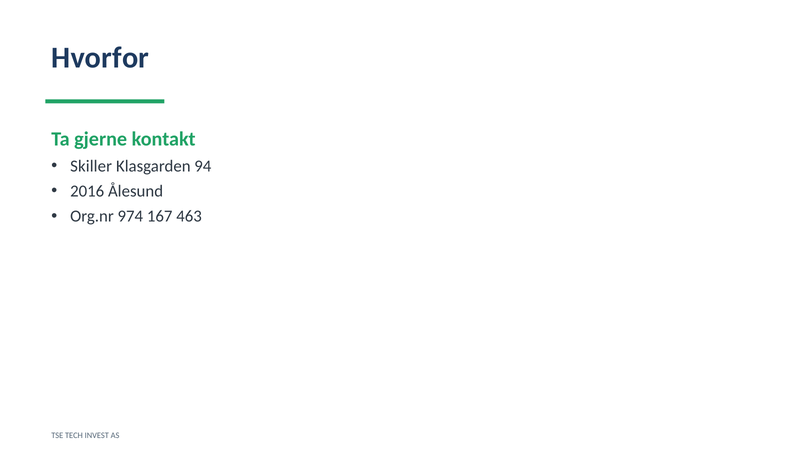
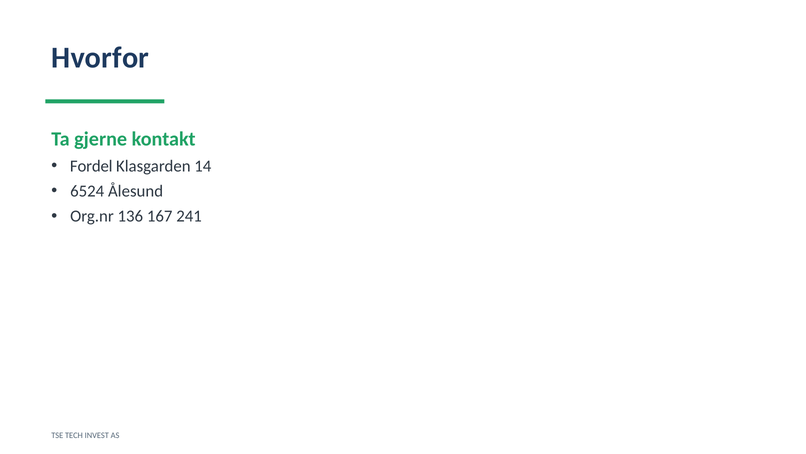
Skiller: Skiller -> Fordel (91, 166)
94: 94 -> 14 (203, 166)
2016: 2016 -> 6524 (87, 191)
974: 974 -> 136 (130, 216)
463: 463 -> 241 (189, 216)
